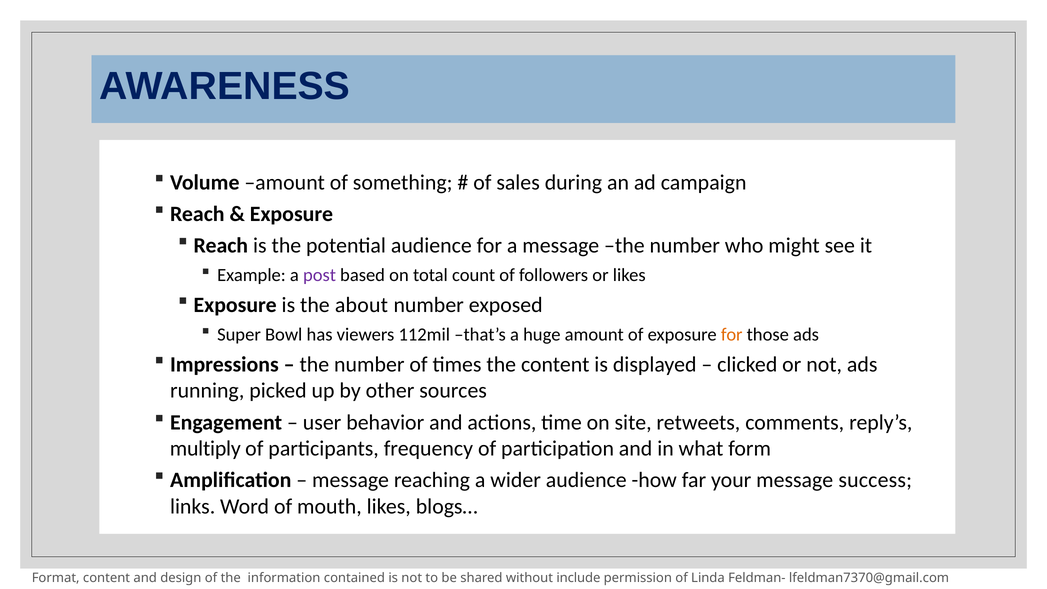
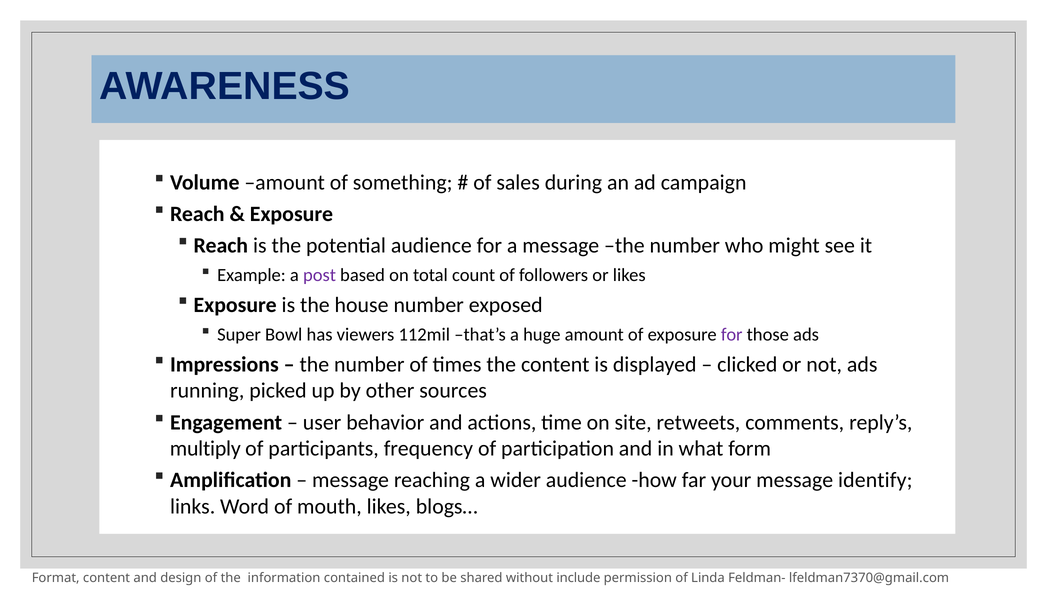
about: about -> house (362, 305)
for colour: orange -> purple (732, 335)
success: success -> identify (875, 480)
